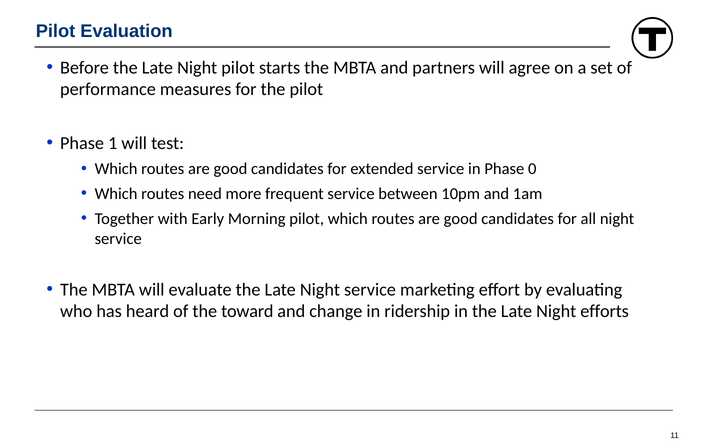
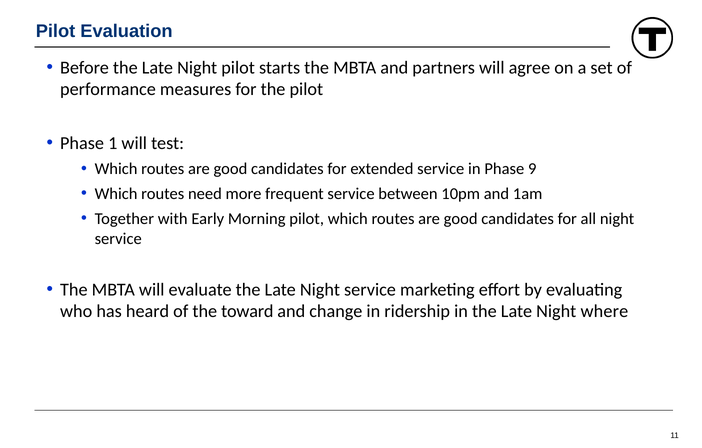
0: 0 -> 9 (532, 169)
efforts: efforts -> where (604, 311)
